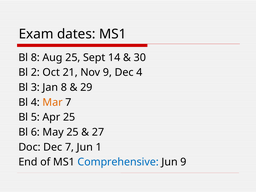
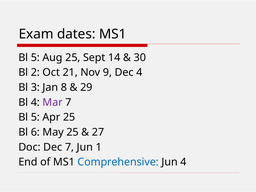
8: 8 -> 5 (35, 57)
Mar colour: orange -> purple (53, 102)
Jun 9: 9 -> 4 (183, 162)
